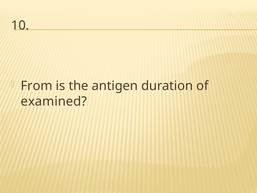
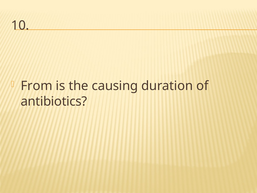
antigen: antigen -> causing (115, 86)
examined: examined -> antibiotics (54, 101)
